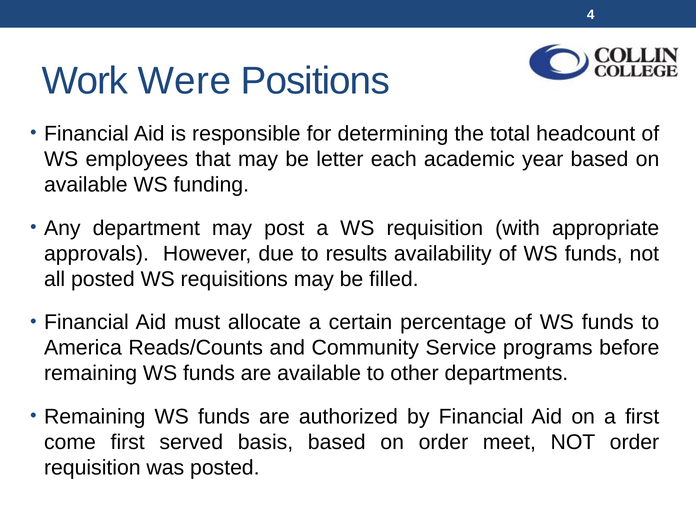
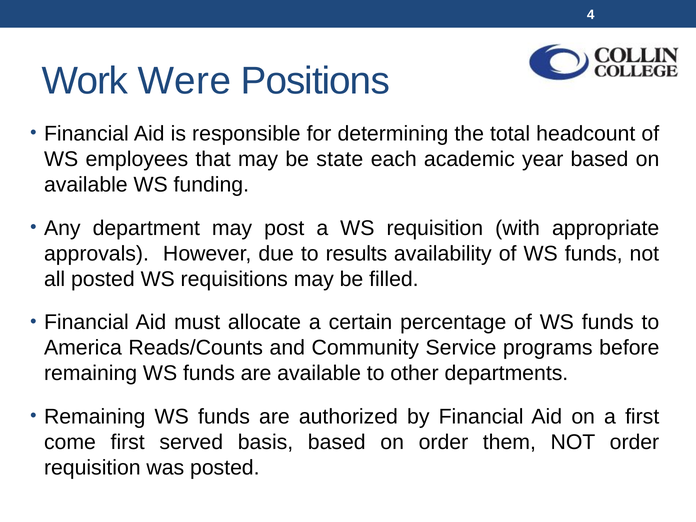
letter: letter -> state (340, 159)
meet: meet -> them (509, 442)
